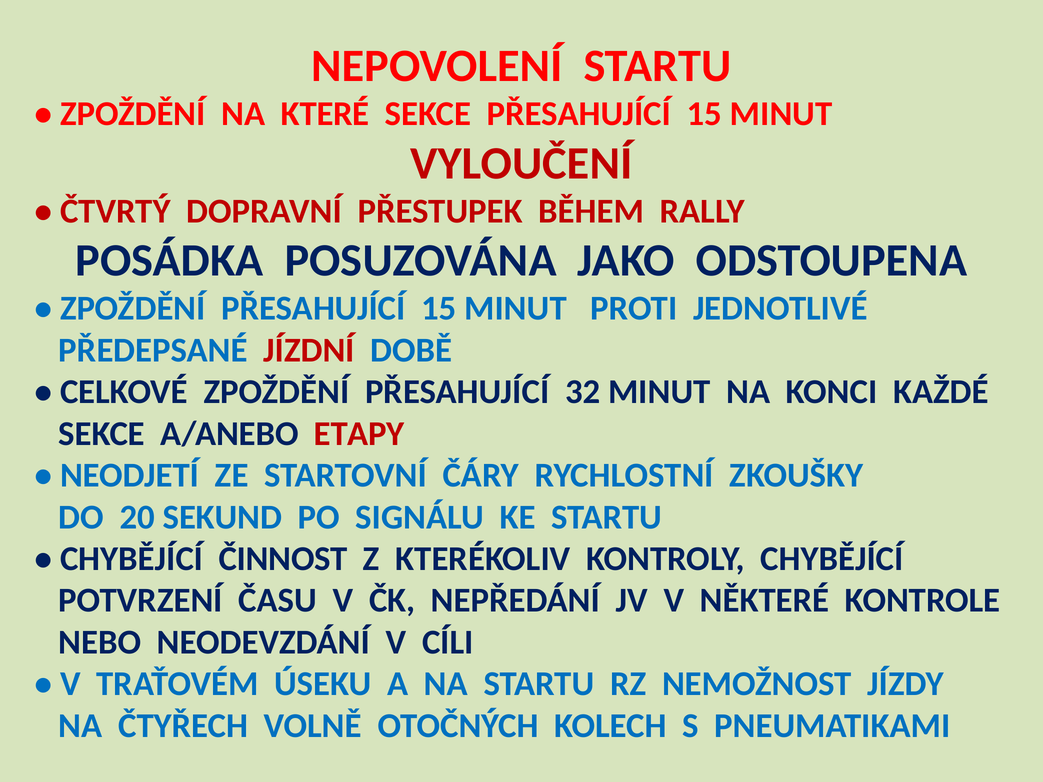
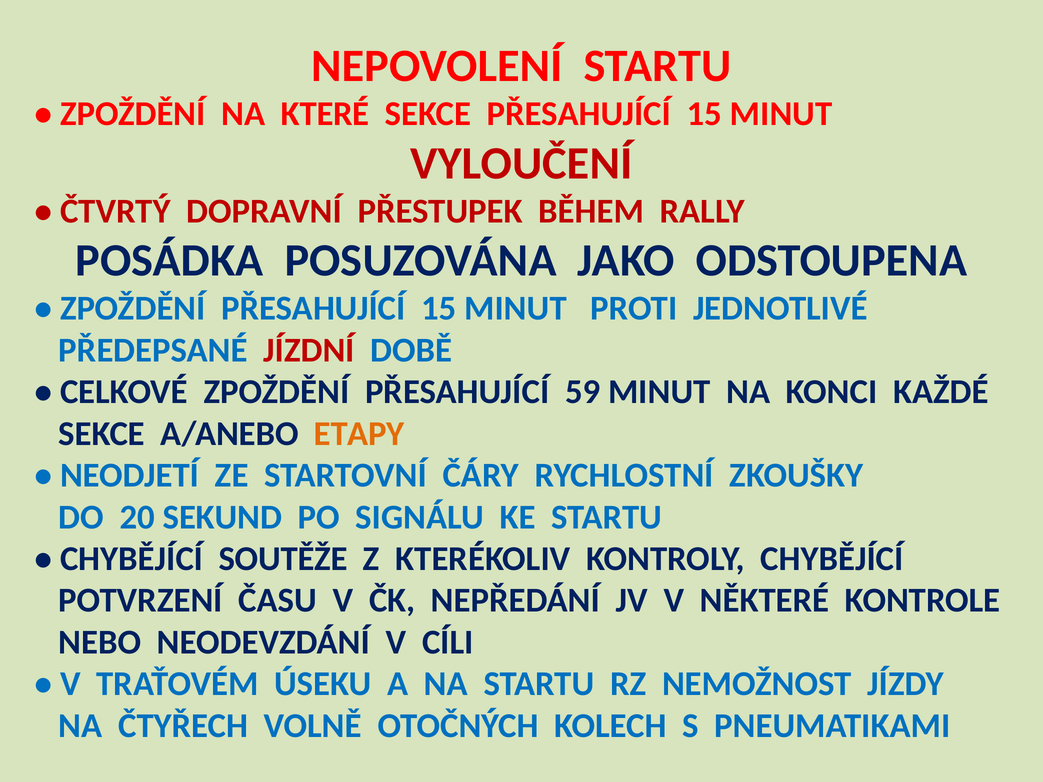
32: 32 -> 59 (583, 392)
ETAPY colour: red -> orange (359, 434)
ČINNOST: ČINNOST -> SOUTĚŽE (283, 559)
